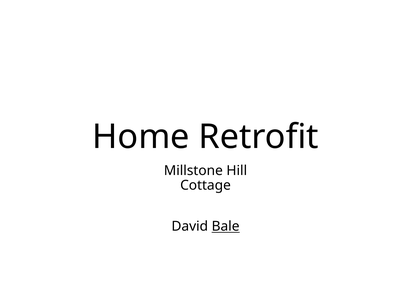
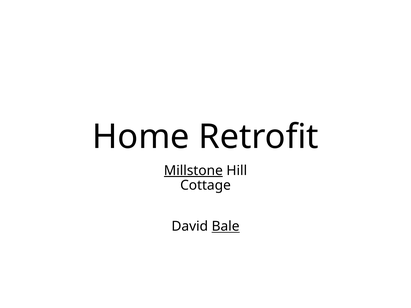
Millstone underline: none -> present (193, 171)
